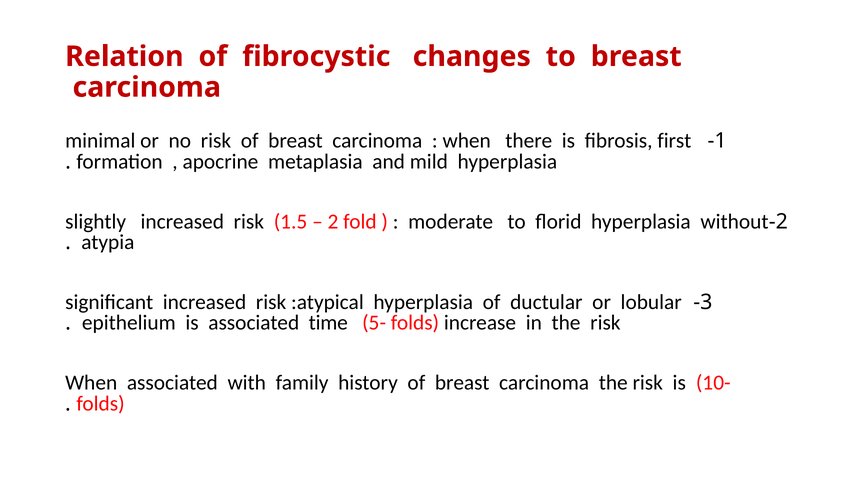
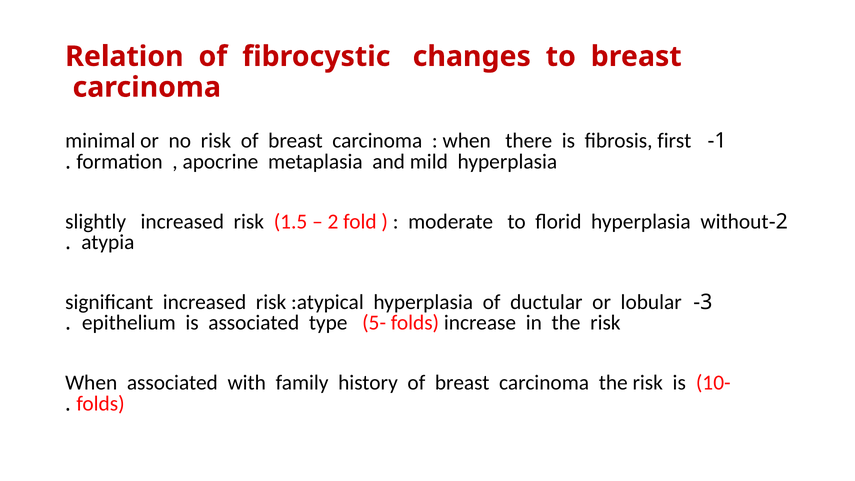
time: time -> type (328, 323)
